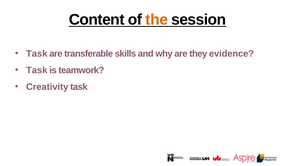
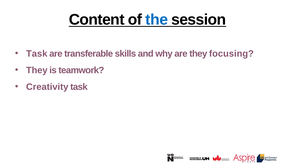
the colour: orange -> blue (157, 20)
evidence: evidence -> focusing (231, 54)
Task: Task -> They (37, 70)
